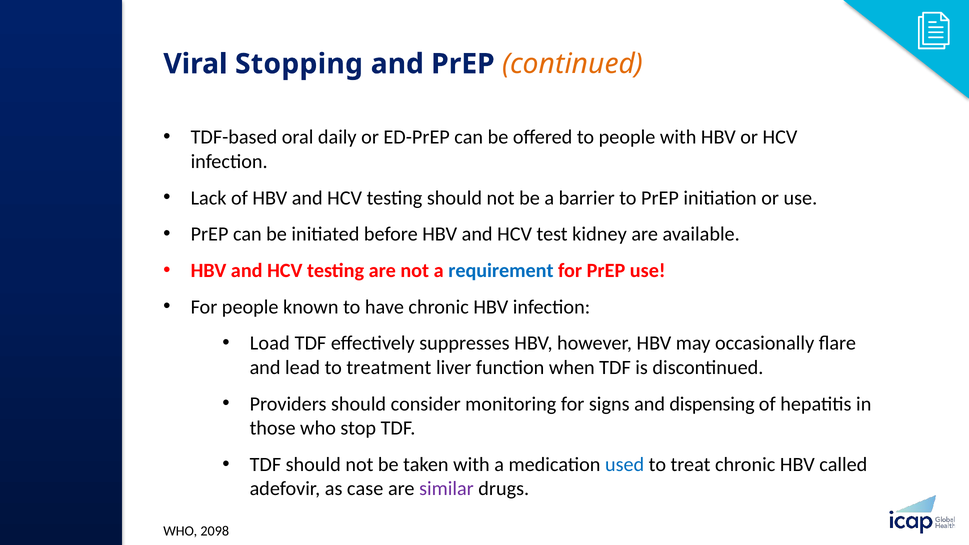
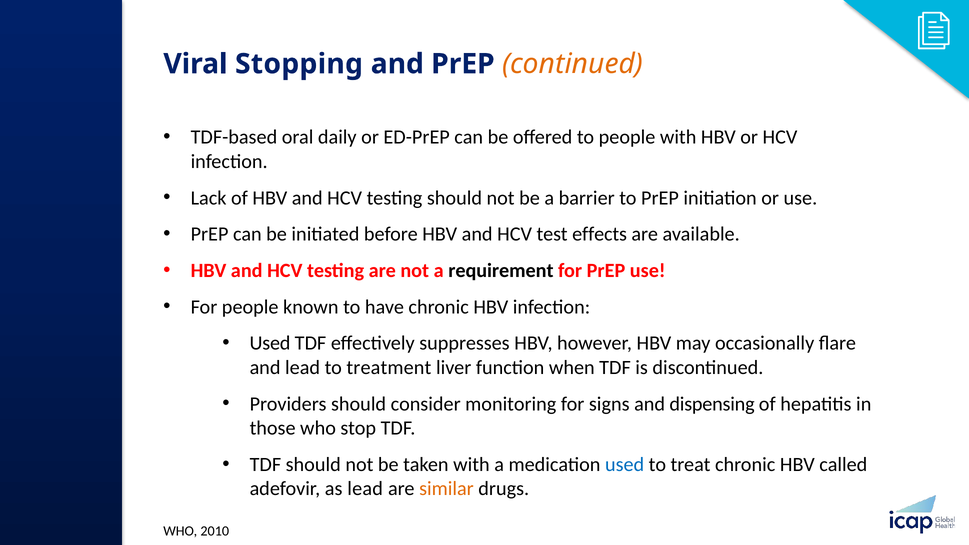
kidney: kidney -> effects (600, 234)
requirement colour: blue -> black (501, 271)
Load: Load -> Used (270, 343)
as case: case -> lead (365, 489)
similar colour: purple -> orange (446, 489)
2098: 2098 -> 2010 (215, 531)
